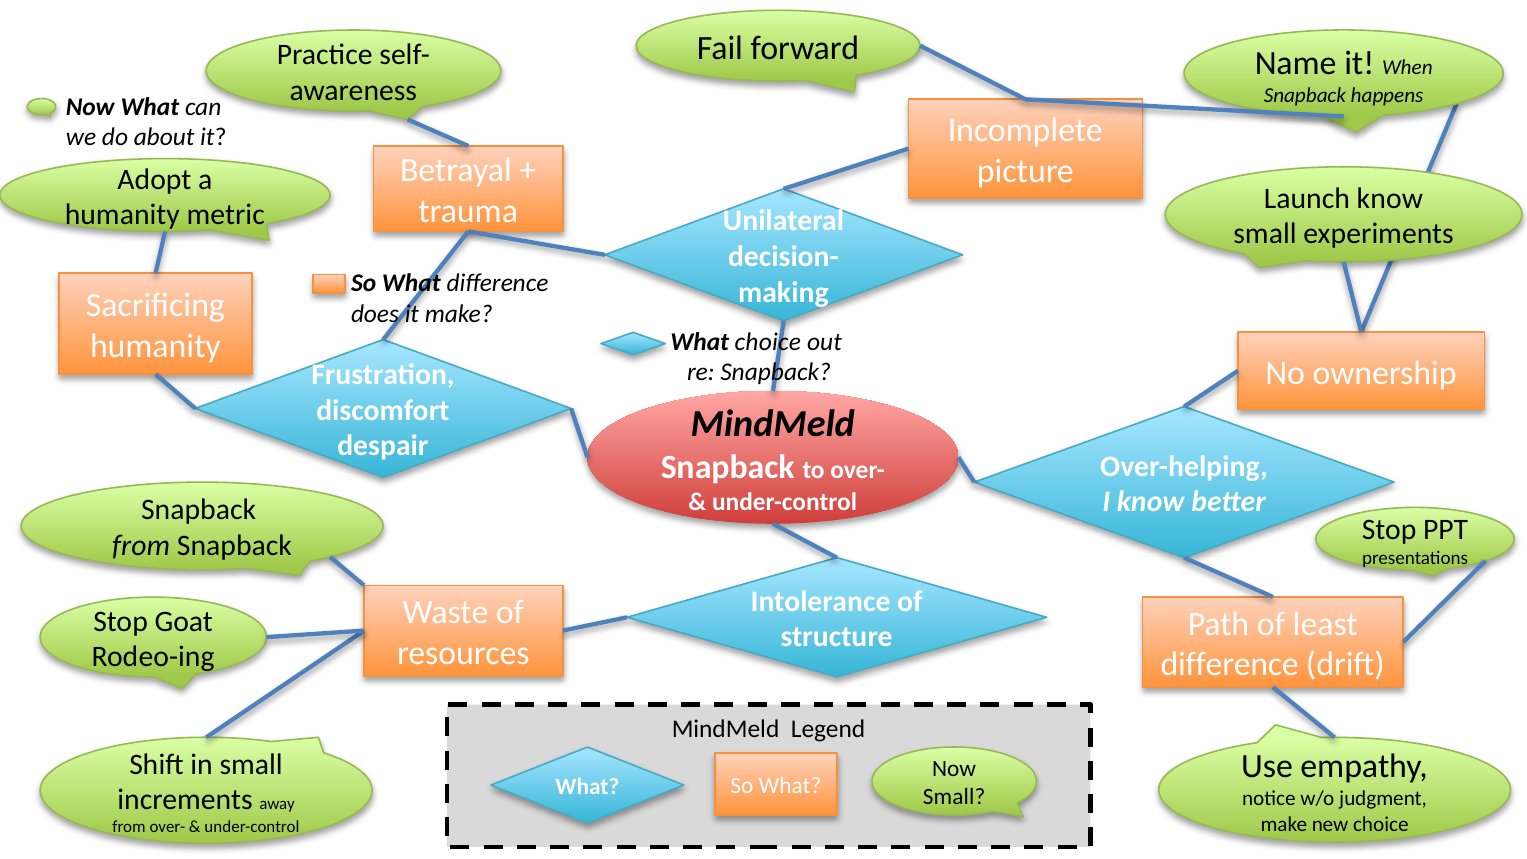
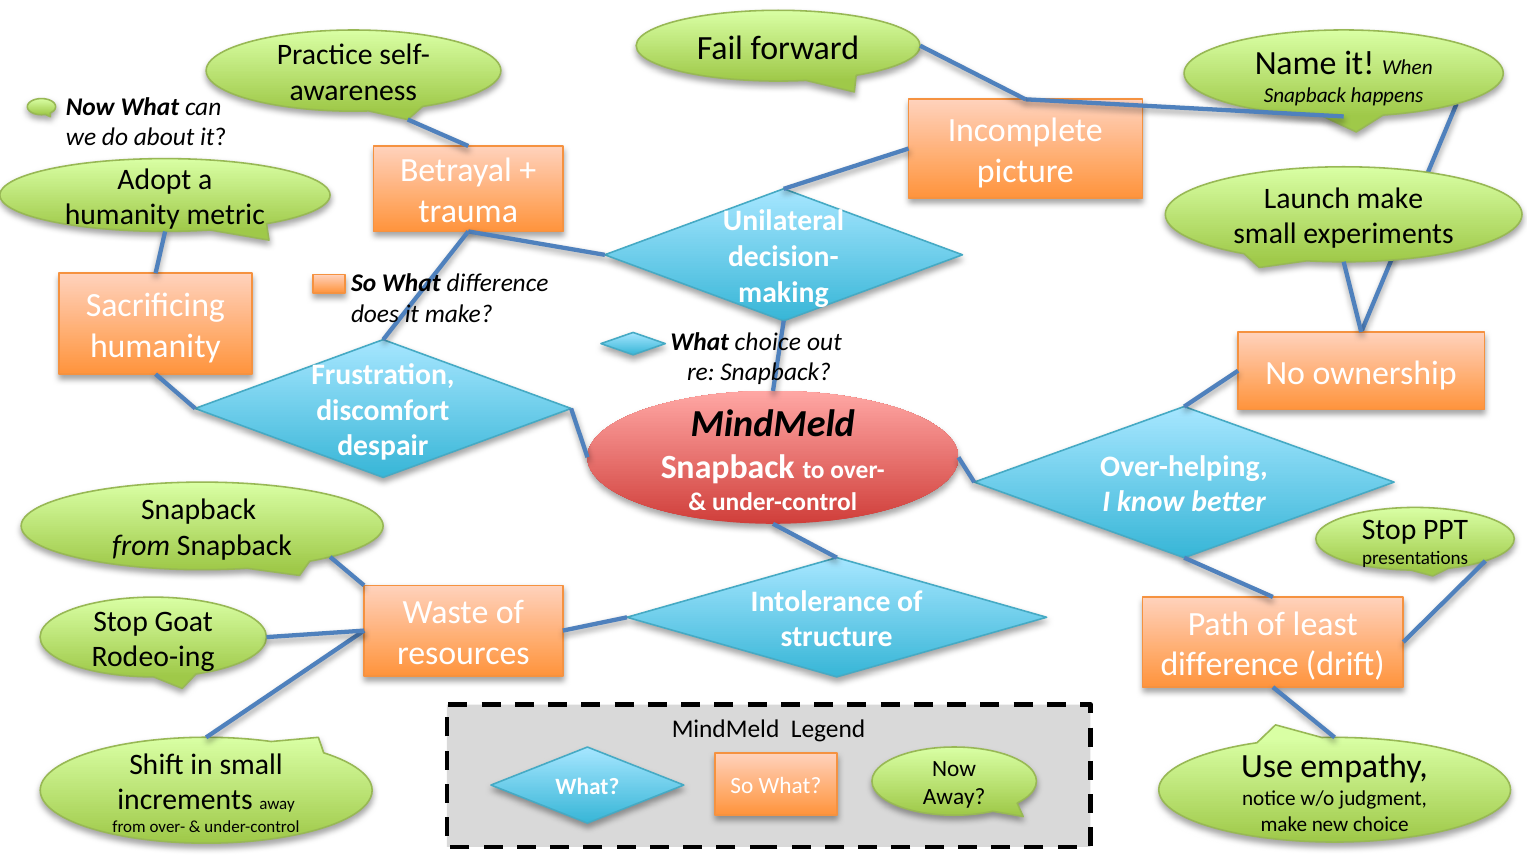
Launch know: know -> make (1390, 199)
Small: Small -> Away (954, 797)
